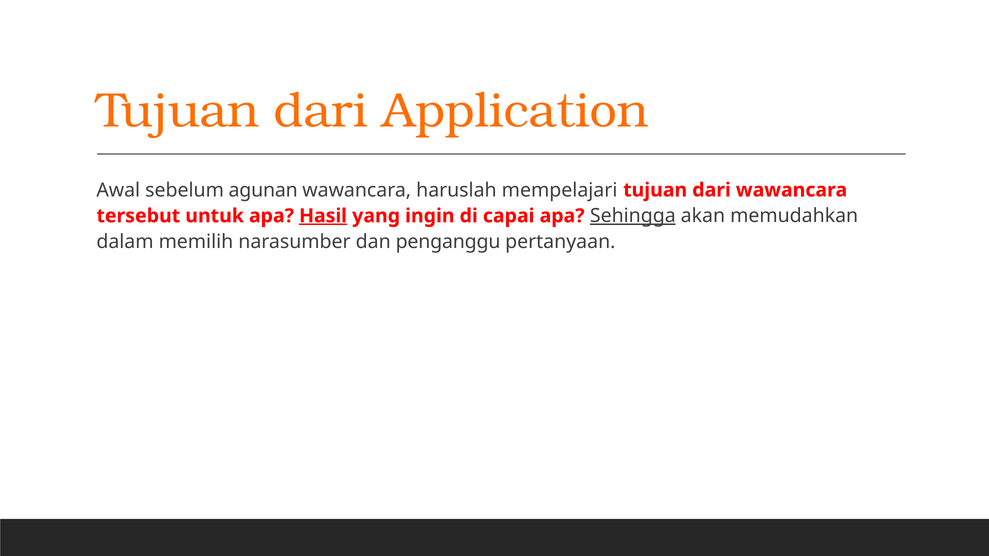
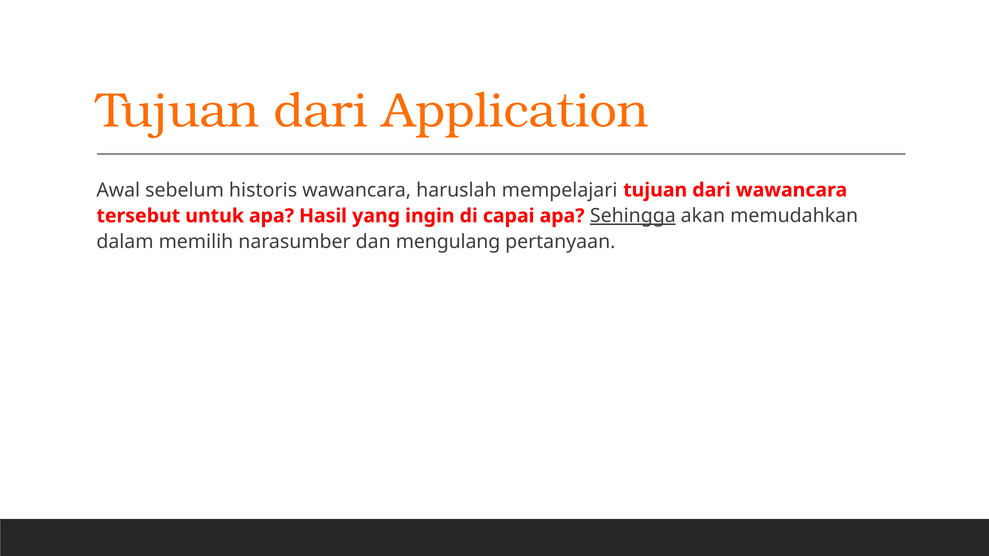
agunan: agunan -> historis (263, 190)
Hasil underline: present -> none (323, 216)
penganggu: penganggu -> mengulang (448, 242)
